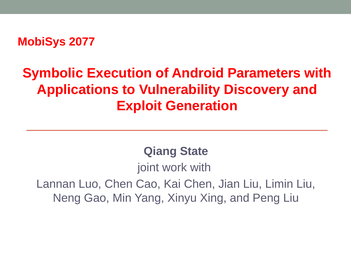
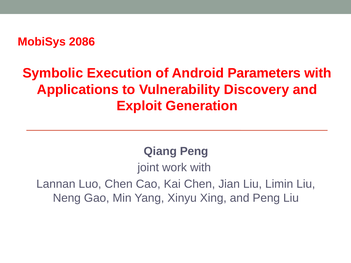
2077: 2077 -> 2086 (82, 42)
Qiang State: State -> Peng (194, 151)
